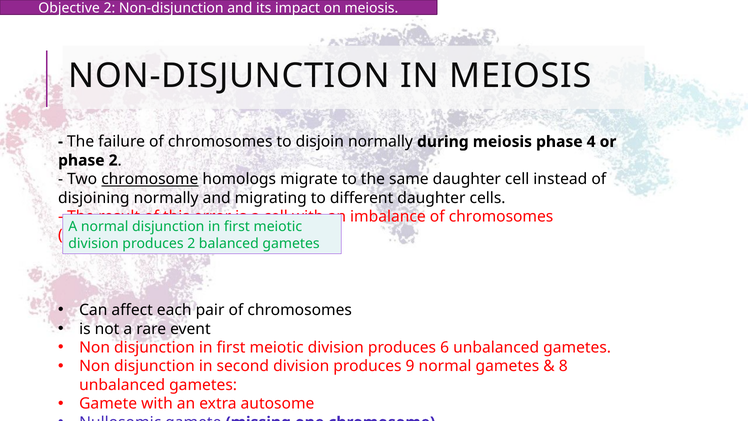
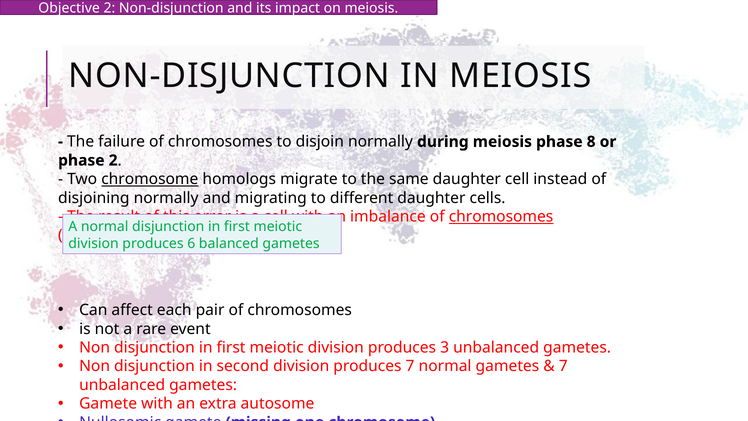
4: 4 -> 8 (591, 142)
chromosomes underline: none -> present (501, 216)
2: 2 -> 6 (191, 243)
6: 6 -> 3 (445, 347)
produces 9: 9 -> 7 (410, 366)
8: 8 -> 7 (563, 366)
